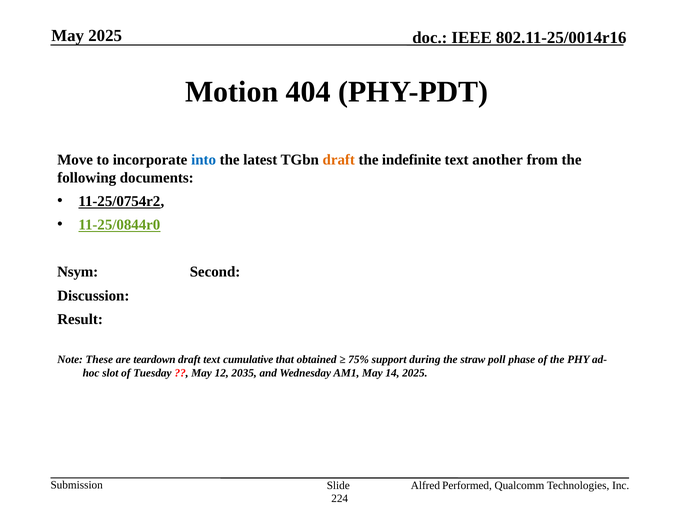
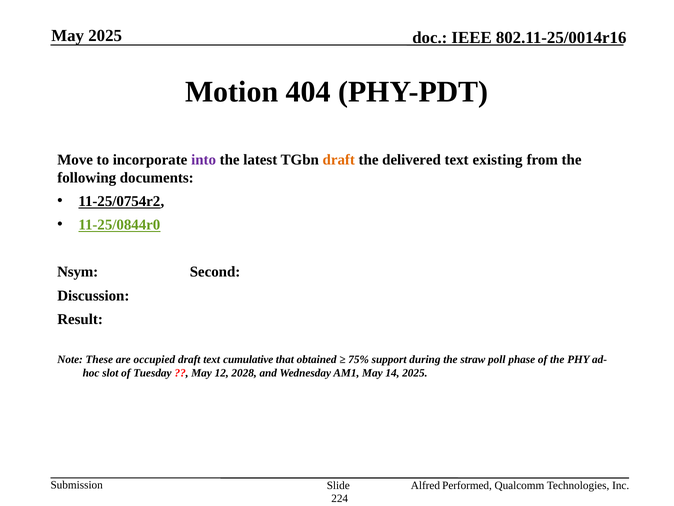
into colour: blue -> purple (204, 159)
indefinite: indefinite -> delivered (412, 159)
another: another -> existing (498, 159)
teardown: teardown -> occupied (154, 359)
2035: 2035 -> 2028 (244, 373)
